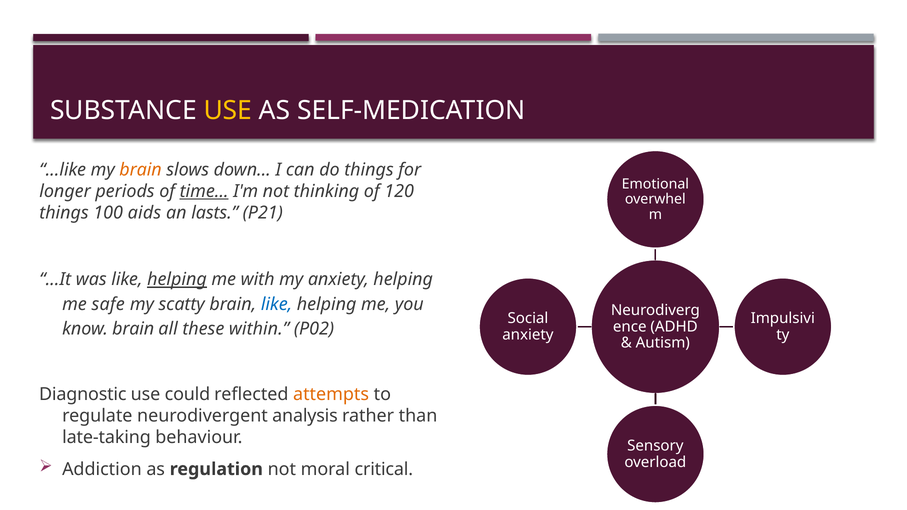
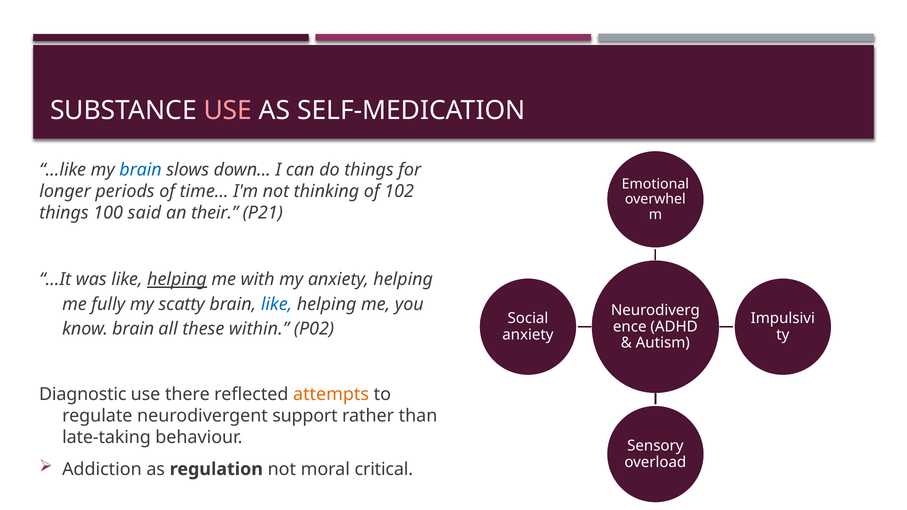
USE colour: yellow -> pink (228, 110)
brain colour: orange -> blue (141, 170)
time underline: present -> none (204, 191)
120: 120 -> 102 (399, 191)
aids: aids -> said (144, 213)
lasts: lasts -> their (215, 213)
safe: safe -> fully (108, 304)
could: could -> there (187, 395)
analysis: analysis -> support (305, 416)
